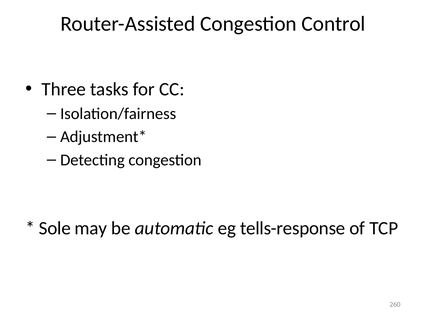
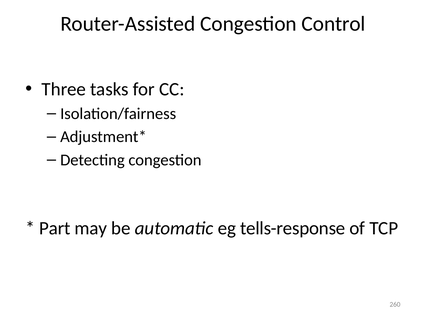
Sole: Sole -> Part (55, 229)
